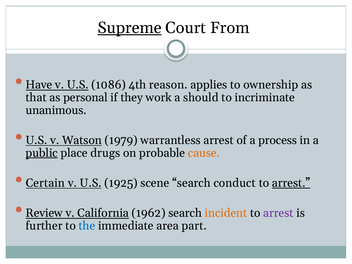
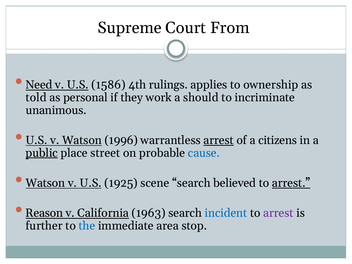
Supreme underline: present -> none (130, 28)
Have: Have -> Need (39, 85)
1086: 1086 -> 1586 (108, 85)
reason: reason -> rulings (168, 85)
that: that -> told (36, 97)
1979: 1979 -> 1996 (121, 140)
arrest underline: none -> present (219, 140)
process: process -> citizens (278, 140)
drugs: drugs -> street (105, 153)
cause colour: orange -> blue (204, 153)
Certain: Certain -> Watson (45, 183)
conduct: conduct -> believed (235, 183)
Review: Review -> Reason (44, 213)
1962: 1962 -> 1963 (149, 213)
incident colour: orange -> blue (226, 213)
part: part -> stop (194, 226)
